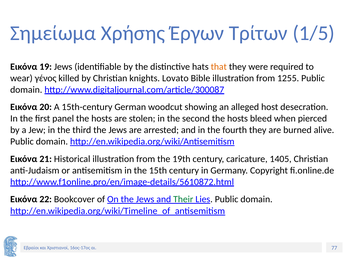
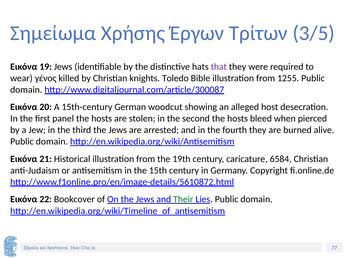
1/5: 1/5 -> 3/5 (314, 33)
that colour: orange -> purple (219, 67)
Lovato: Lovato -> Toledo (175, 78)
1405: 1405 -> 6584 (281, 159)
